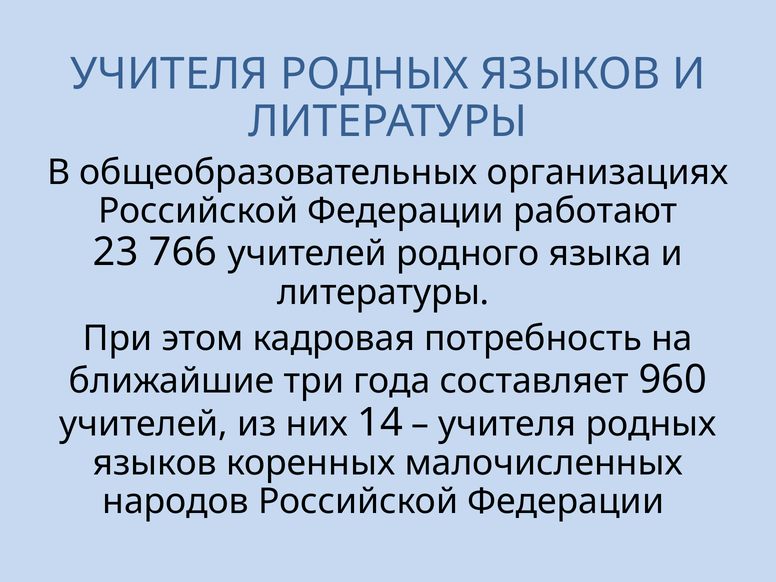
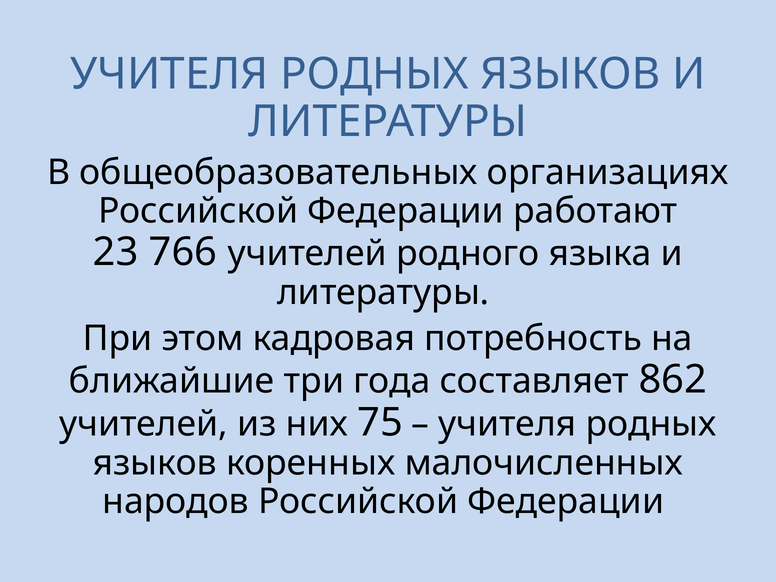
960: 960 -> 862 (673, 380)
14: 14 -> 75 (380, 423)
